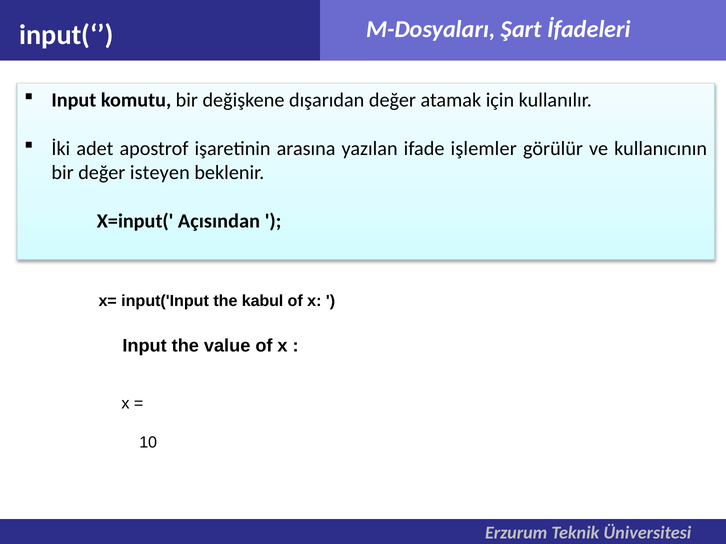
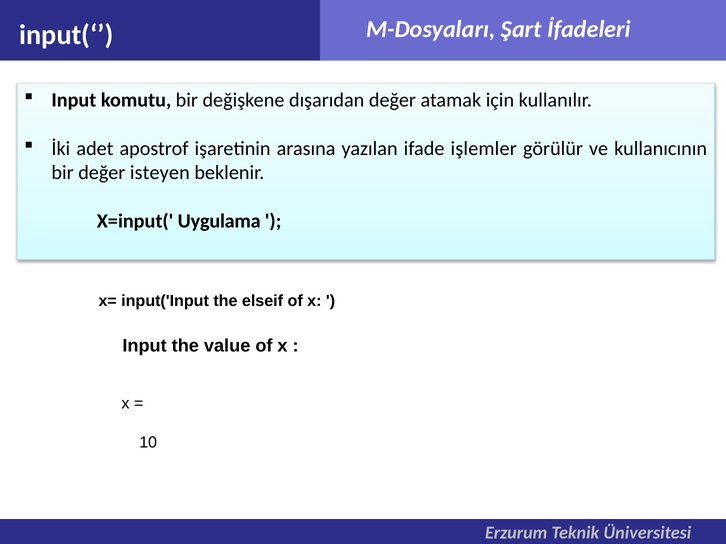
Açısından: Açısından -> Uygulama (219, 221)
kabul: kabul -> elseif (262, 301)
